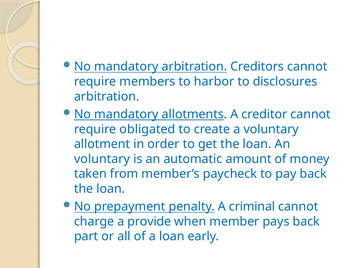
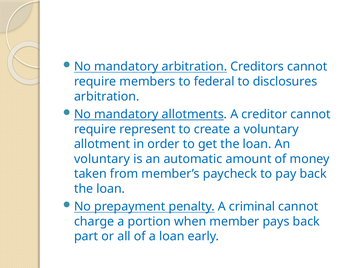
harbor: harbor -> federal (214, 82)
obligated: obligated -> represent (147, 129)
provide: provide -> portion (149, 222)
